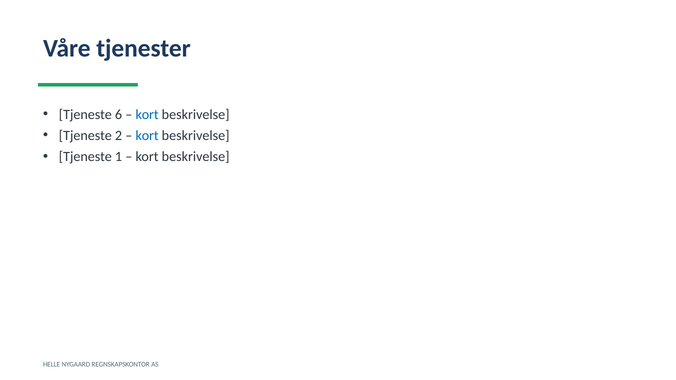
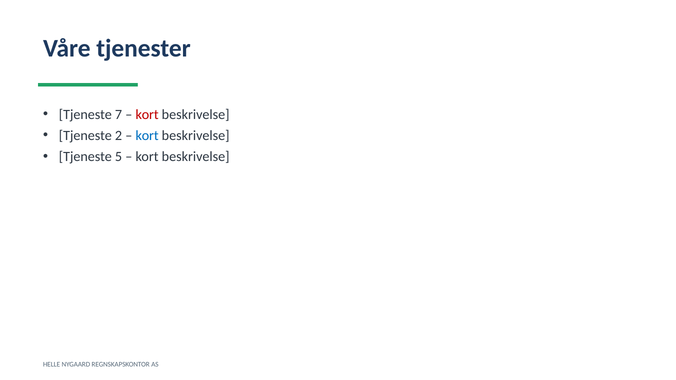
6: 6 -> 7 (119, 114)
kort colour: blue -> red (147, 114)
1: 1 -> 5 (119, 157)
